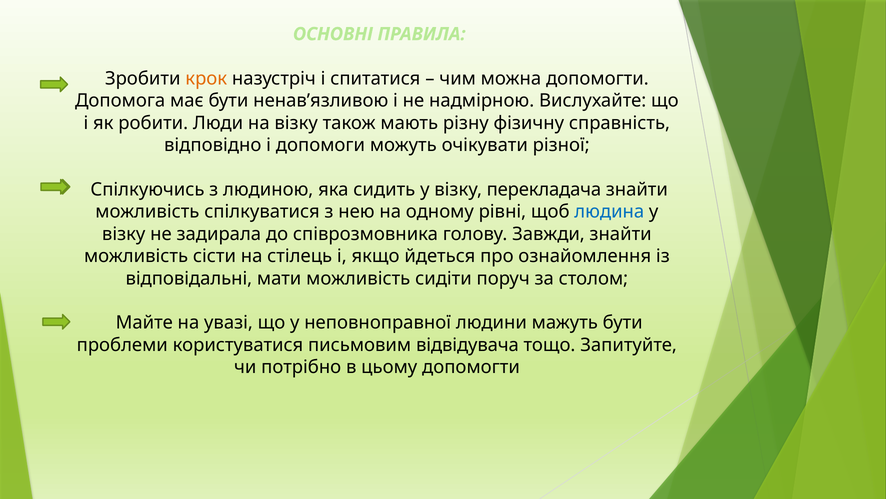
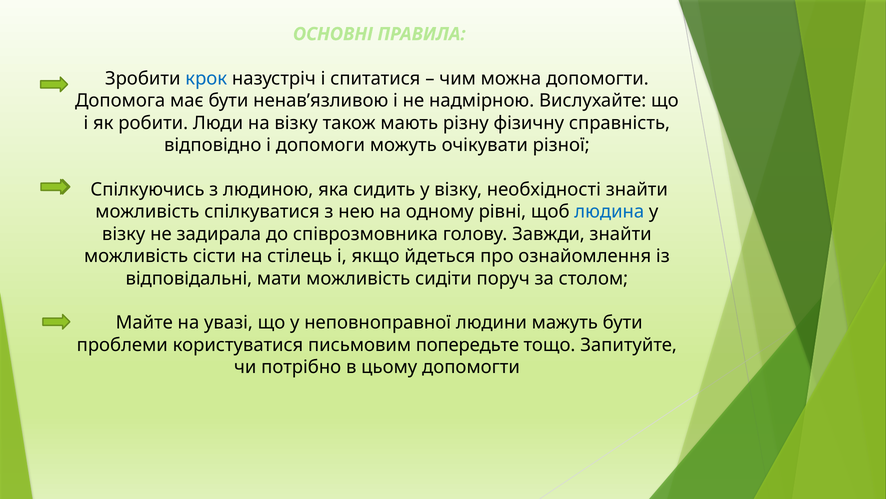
крок colour: orange -> blue (206, 78)
перекладача: перекладача -> необхідності (544, 189)
відвідувача: відвідувача -> попередьте (467, 345)
